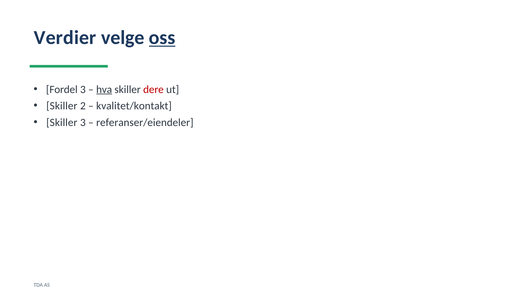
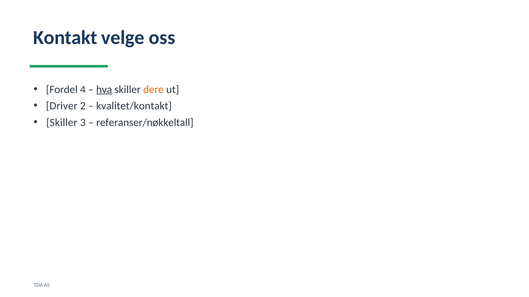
Verdier: Verdier -> Kontakt (65, 38)
oss underline: present -> none (162, 38)
Fordel 3: 3 -> 4 (83, 90)
dere colour: red -> orange (153, 90)
Skiller: Skiller -> Driver (62, 106)
referanser/eiendeler: referanser/eiendeler -> referanser/nøkkeltall (145, 123)
